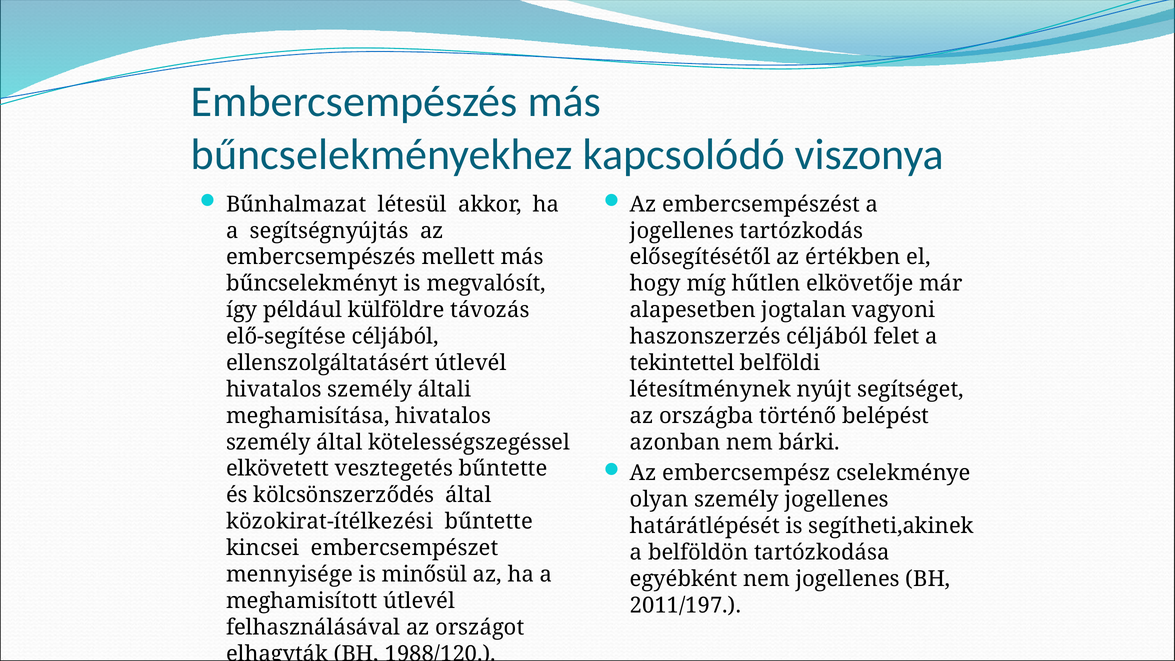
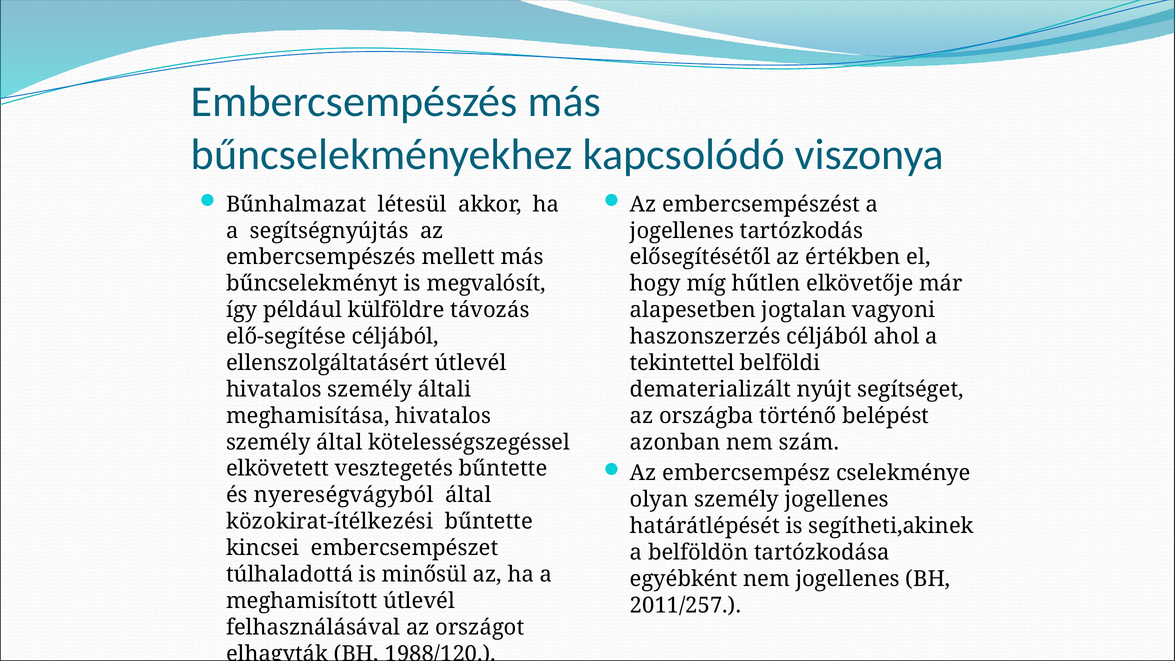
felet: felet -> ahol (897, 336)
létesítménynek: létesítménynek -> dematerializált (710, 389)
bárki: bárki -> szám (809, 442)
kölcsönszerződés: kölcsönszerződés -> nyereségvágyból (344, 495)
mennyisége: mennyisége -> túlhaladottá (290, 574)
2011/197: 2011/197 -> 2011/257 (685, 605)
